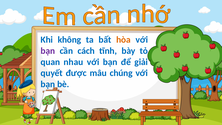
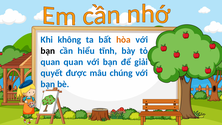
bạn colour: purple -> black (48, 51)
cách: cách -> hiểu (86, 51)
quan nhau: nhau -> quan (73, 62)
